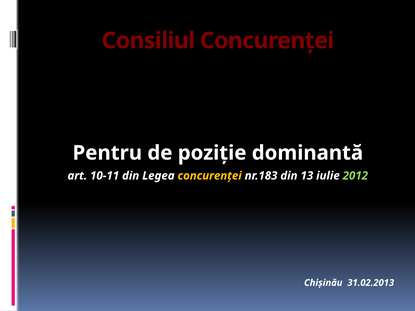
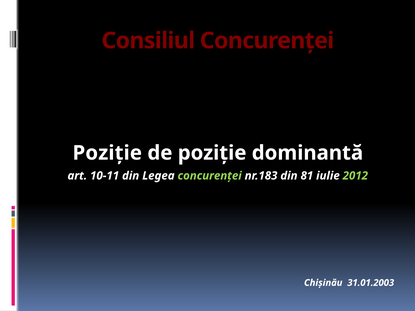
Pentru: Pentru -> Poziție (107, 153)
concurenței colour: yellow -> light green (210, 176)
13: 13 -> 81 (307, 176)
31.02.2013: 31.02.2013 -> 31.01.2003 (371, 283)
